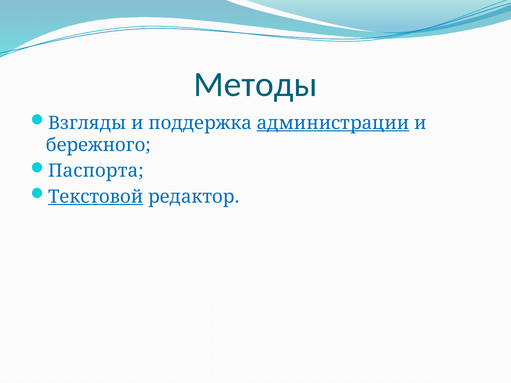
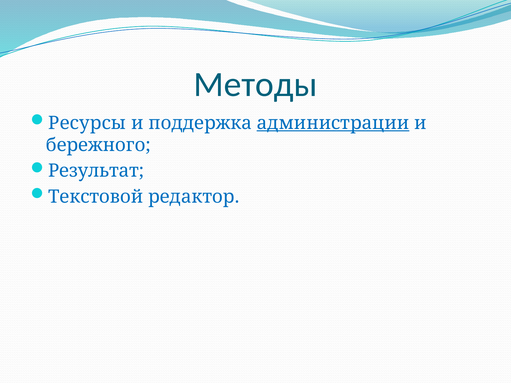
Взгляды: Взгляды -> Ресурсы (87, 123)
Паспорта: Паспорта -> Результат (96, 171)
Текстовой underline: present -> none (96, 197)
